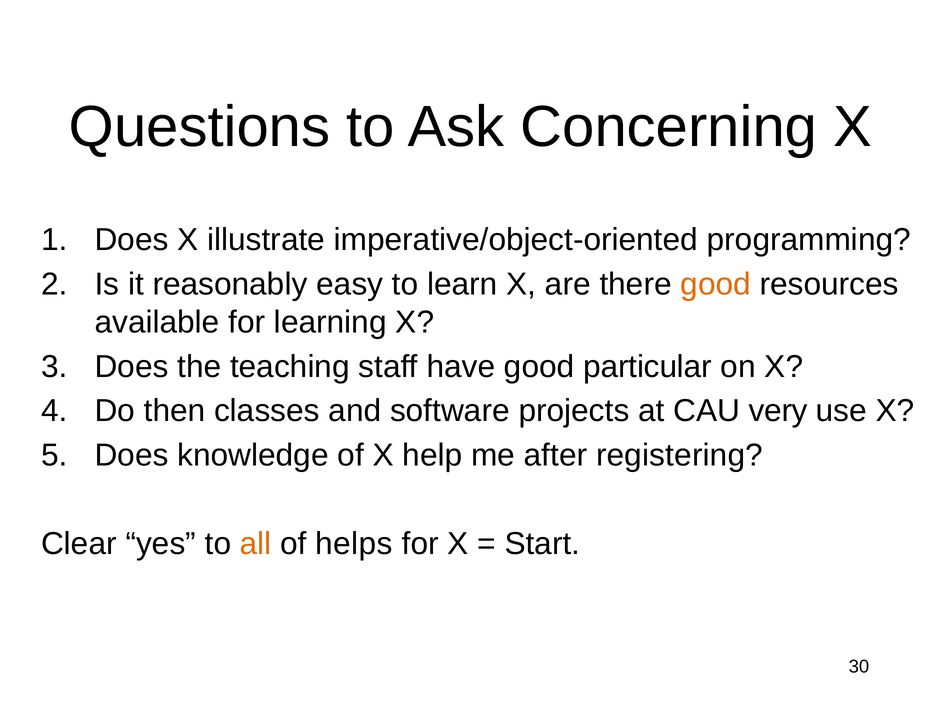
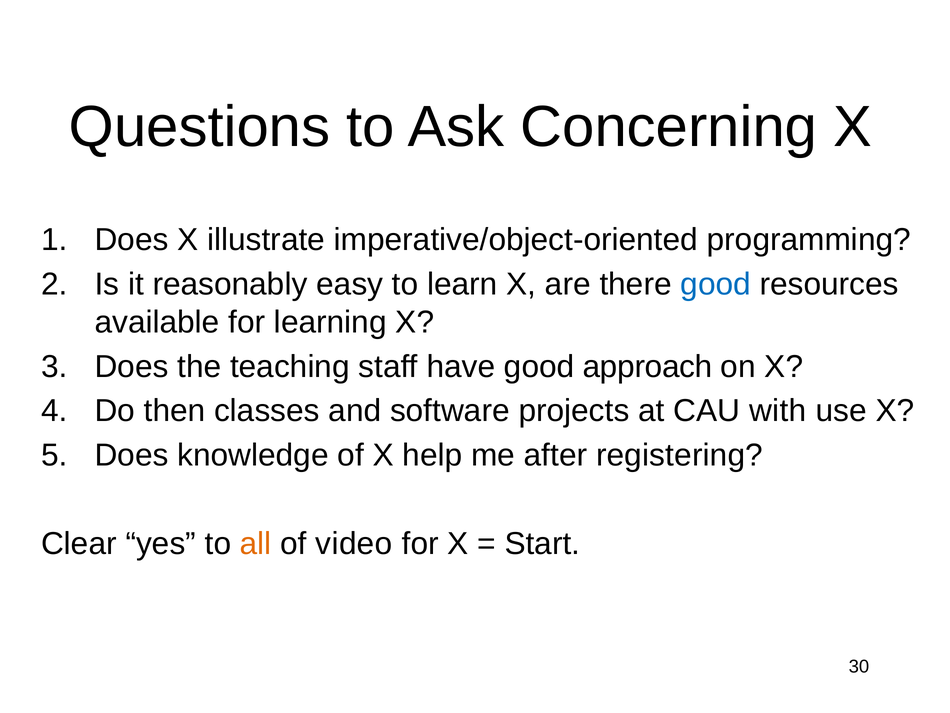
good colour: orange -> blue (716, 284)
particular: particular -> approach (648, 366)
very: very -> with (778, 411)
helps: helps -> video (354, 544)
